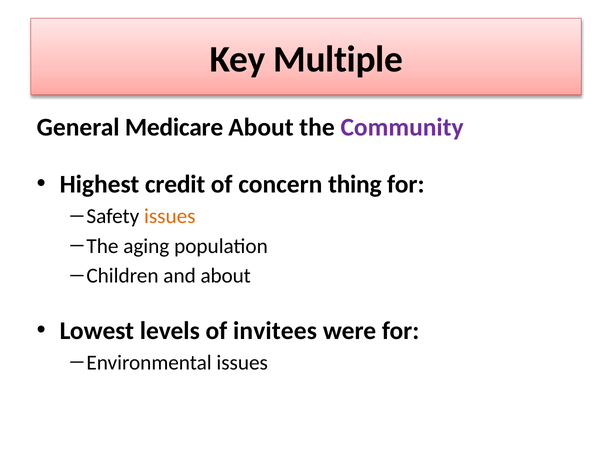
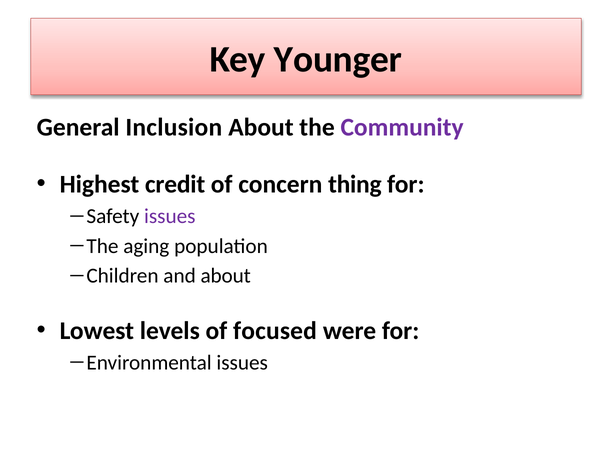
Multiple: Multiple -> Younger (338, 59)
Medicare: Medicare -> Inclusion (174, 127)
issues colour: orange -> purple (170, 216)
invitees: invitees -> focused (275, 331)
